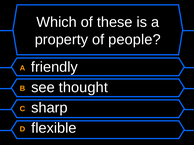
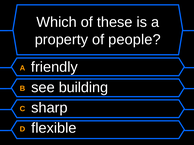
thought: thought -> building (83, 88)
